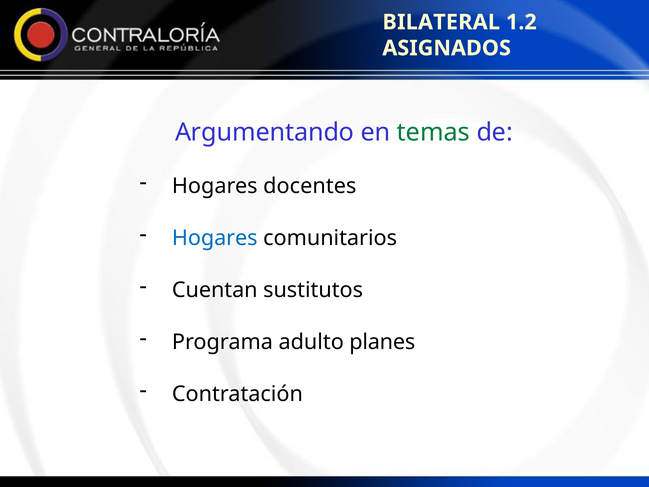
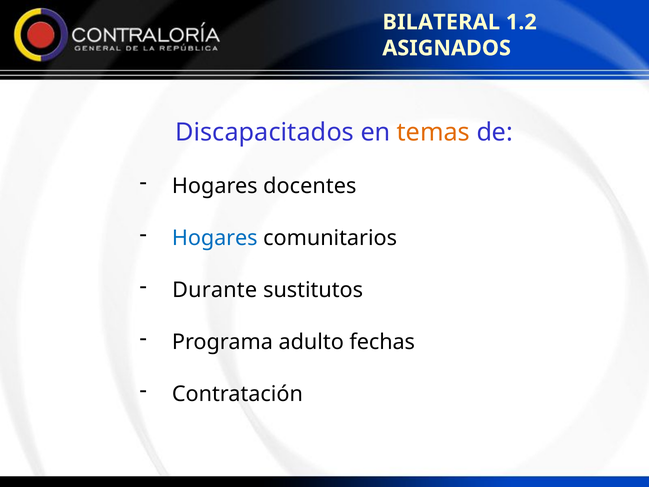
Argumentando: Argumentando -> Discapacitados (264, 132)
temas colour: green -> orange (433, 132)
Cuentan: Cuentan -> Durante (215, 290)
planes: planes -> fechas (382, 342)
